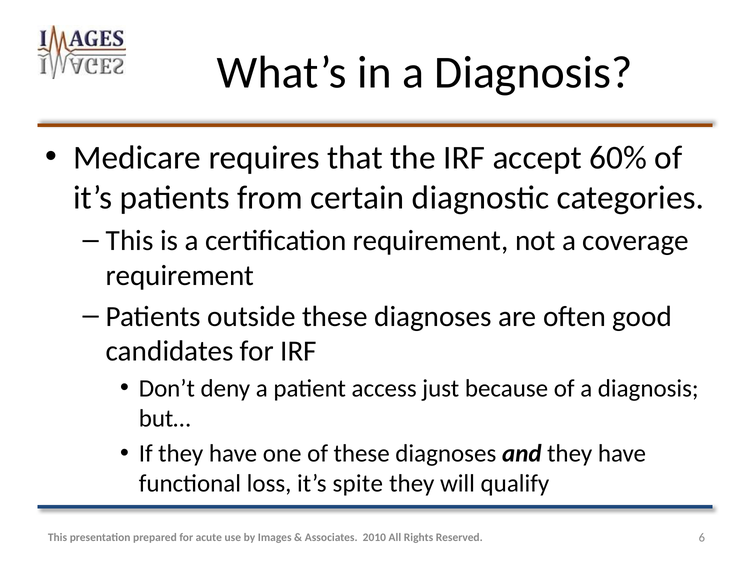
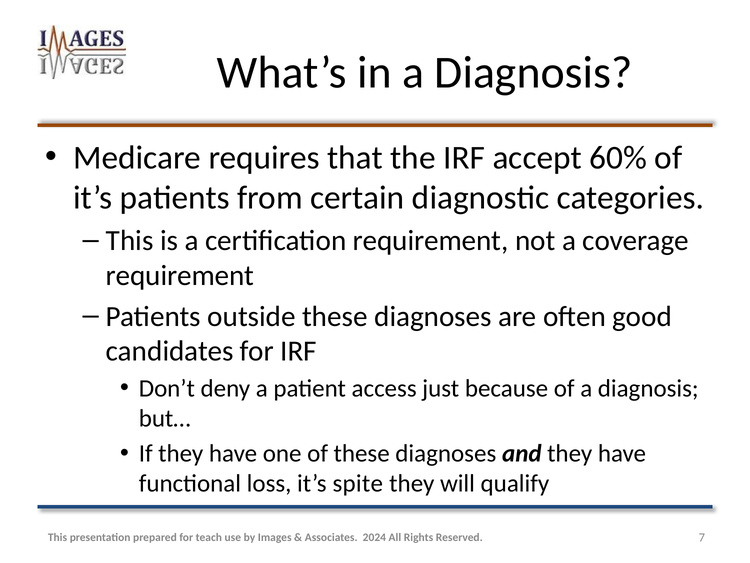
acute: acute -> teach (209, 537)
2010: 2010 -> 2024 (374, 537)
6: 6 -> 7 (702, 537)
